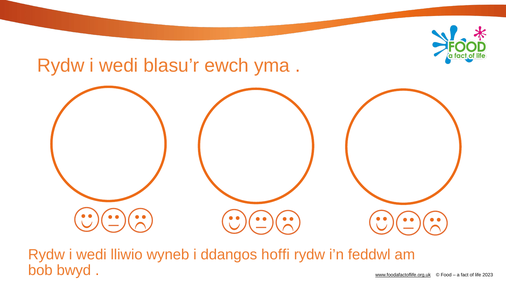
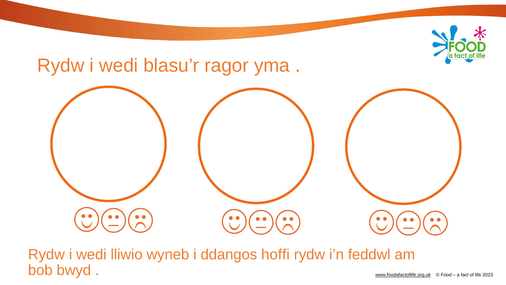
ewch: ewch -> ragor (227, 66)
